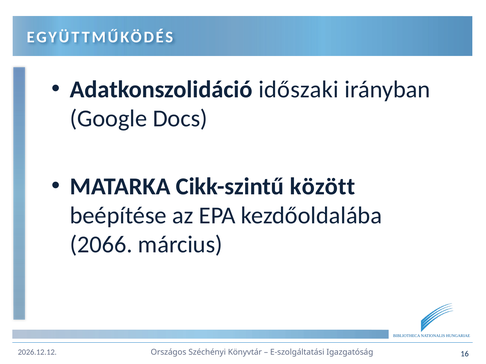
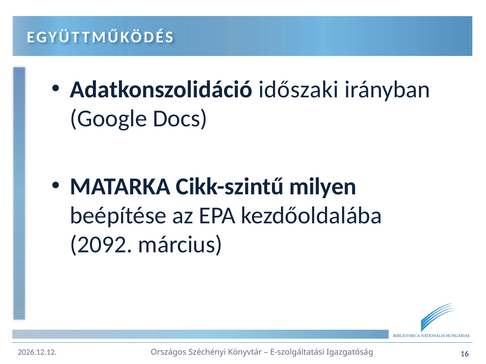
között: között -> milyen (323, 187)
2066: 2066 -> 2092 (101, 245)
